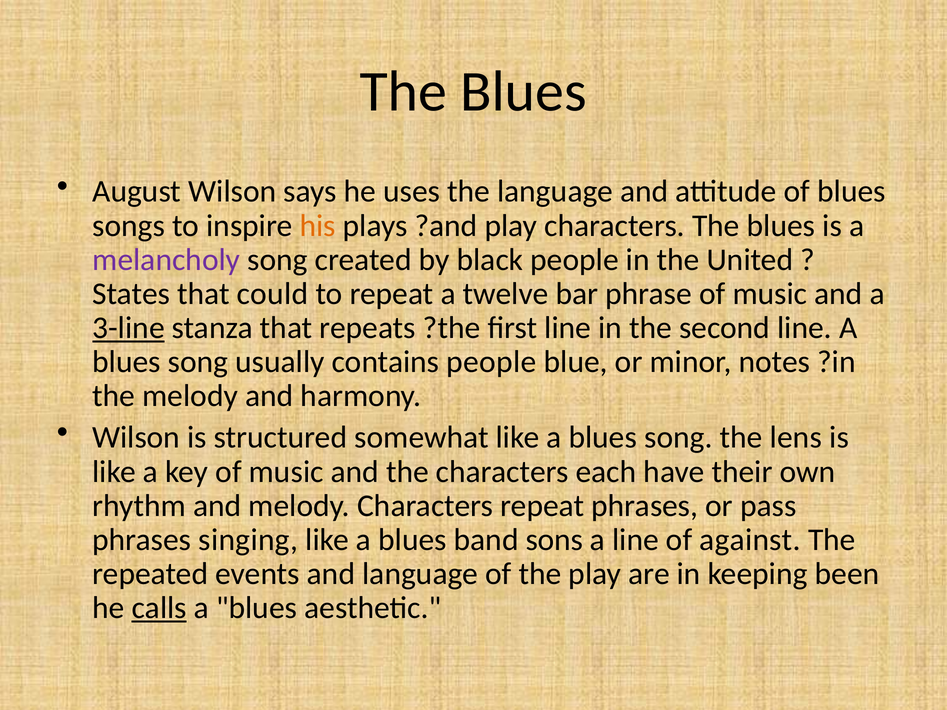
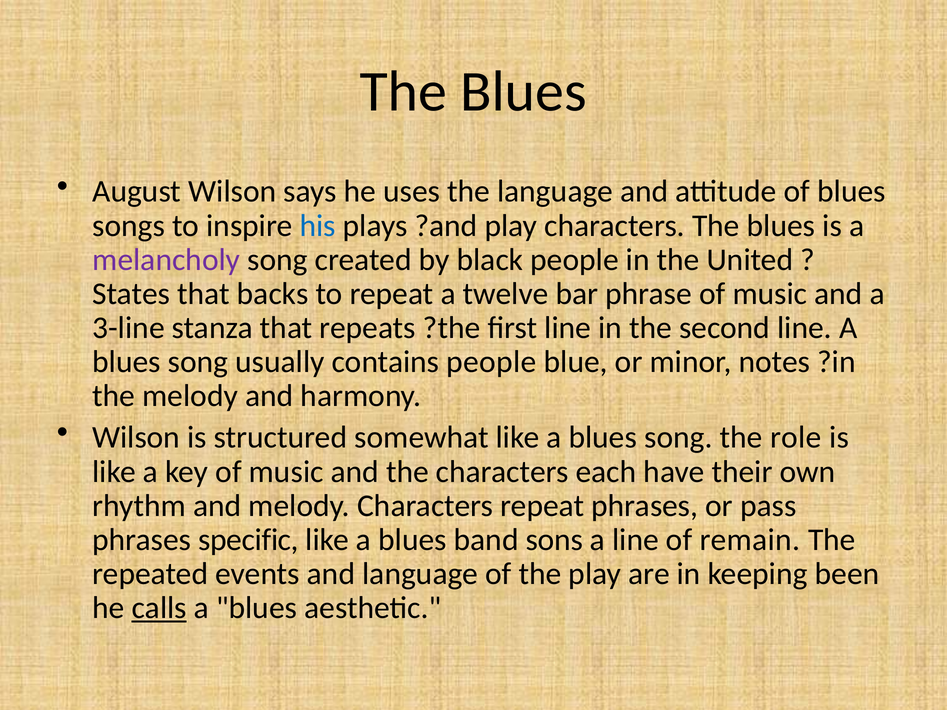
his colour: orange -> blue (318, 226)
could: could -> backs (273, 294)
3-line underline: present -> none (129, 328)
lens: lens -> role (796, 438)
singing: singing -> specific (248, 540)
against: against -> remain (750, 540)
